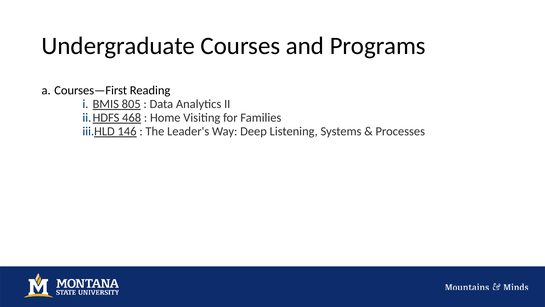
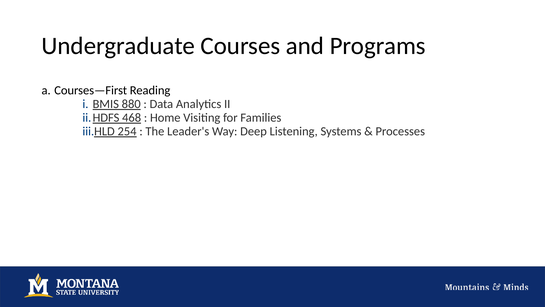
805: 805 -> 880 (131, 104)
146: 146 -> 254 (127, 131)
